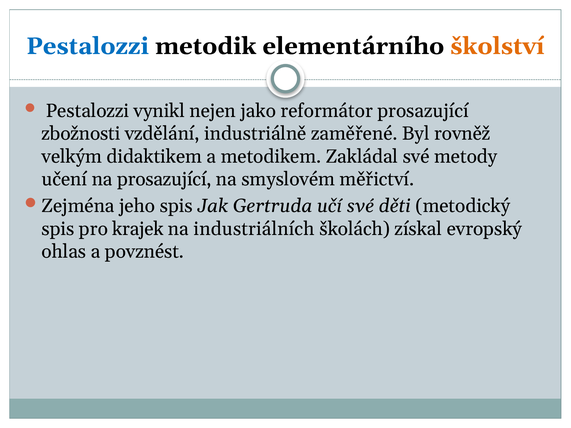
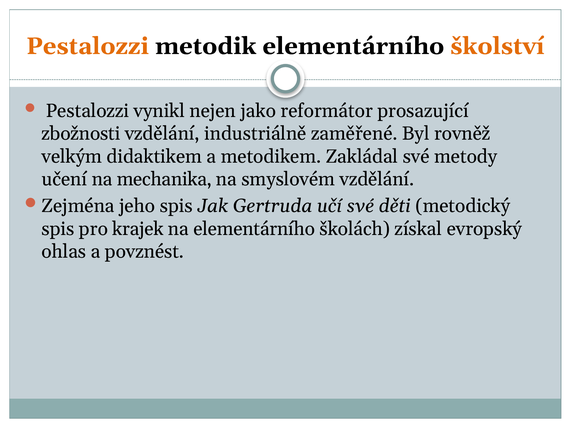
Pestalozzi colour: blue -> orange (88, 46)
na prosazující: prosazující -> mechanika (164, 179)
smyslovém měřictví: měřictví -> vzdělání (377, 179)
na industriálních: industriálních -> elementárního (254, 229)
